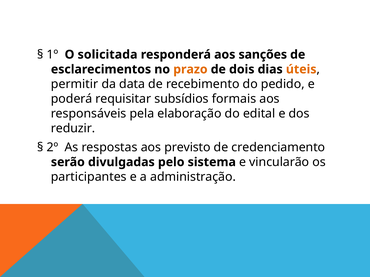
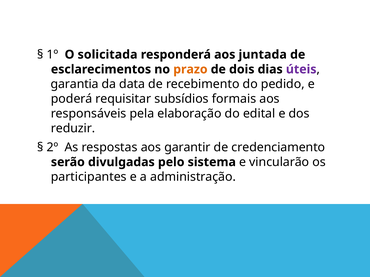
sanções: sanções -> juntada (263, 55)
úteis colour: orange -> purple (301, 69)
permitir: permitir -> garantia (75, 84)
previsto: previsto -> garantir (187, 148)
